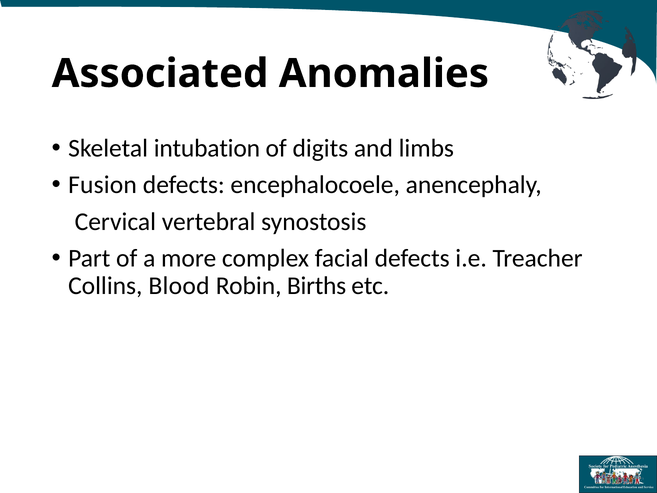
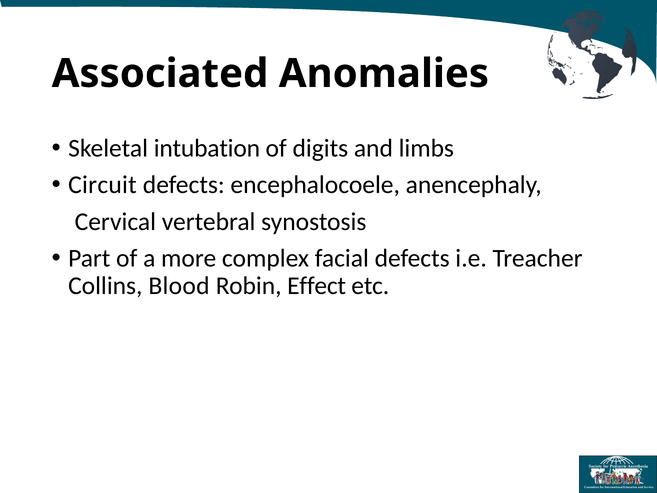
Fusion: Fusion -> Circuit (102, 185)
Births: Births -> Effect (317, 286)
